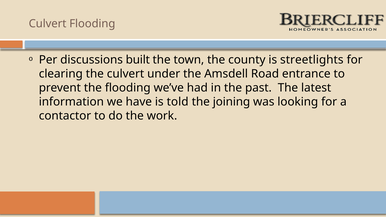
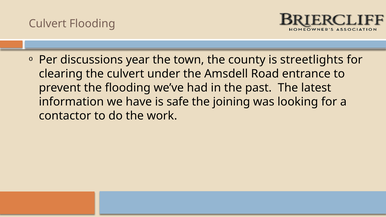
built: built -> year (138, 60)
told: told -> safe (178, 102)
